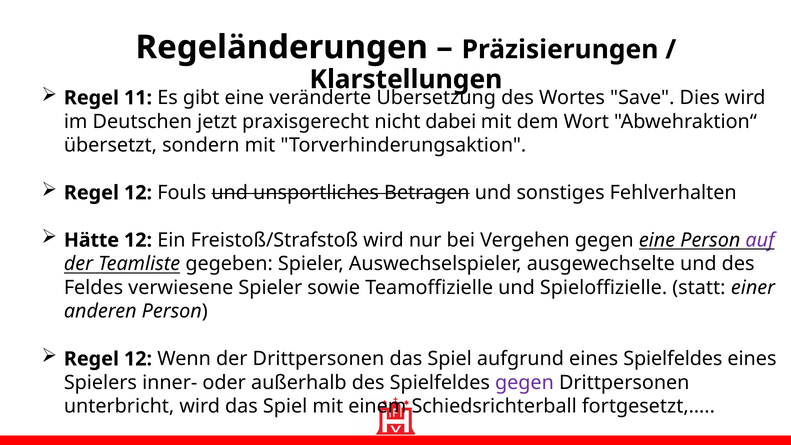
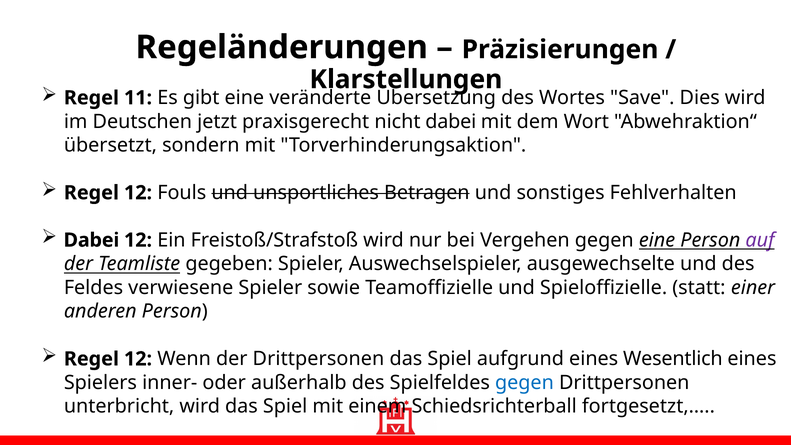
Hätte: Hätte -> Dabei (91, 240)
eines Spielfeldes: Spielfeldes -> Wesentlich (673, 359)
gegen colour: purple -> blue (524, 383)
